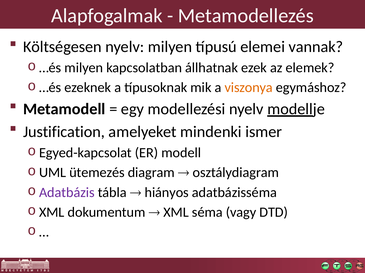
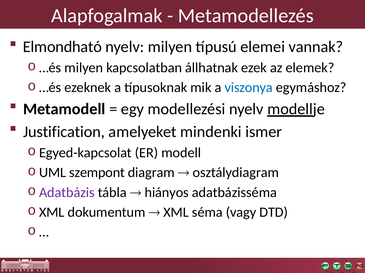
Költségesen: Költségesen -> Elmondható (62, 47)
viszonya colour: orange -> blue (249, 88)
ütemezés: ütemezés -> szempont (97, 173)
